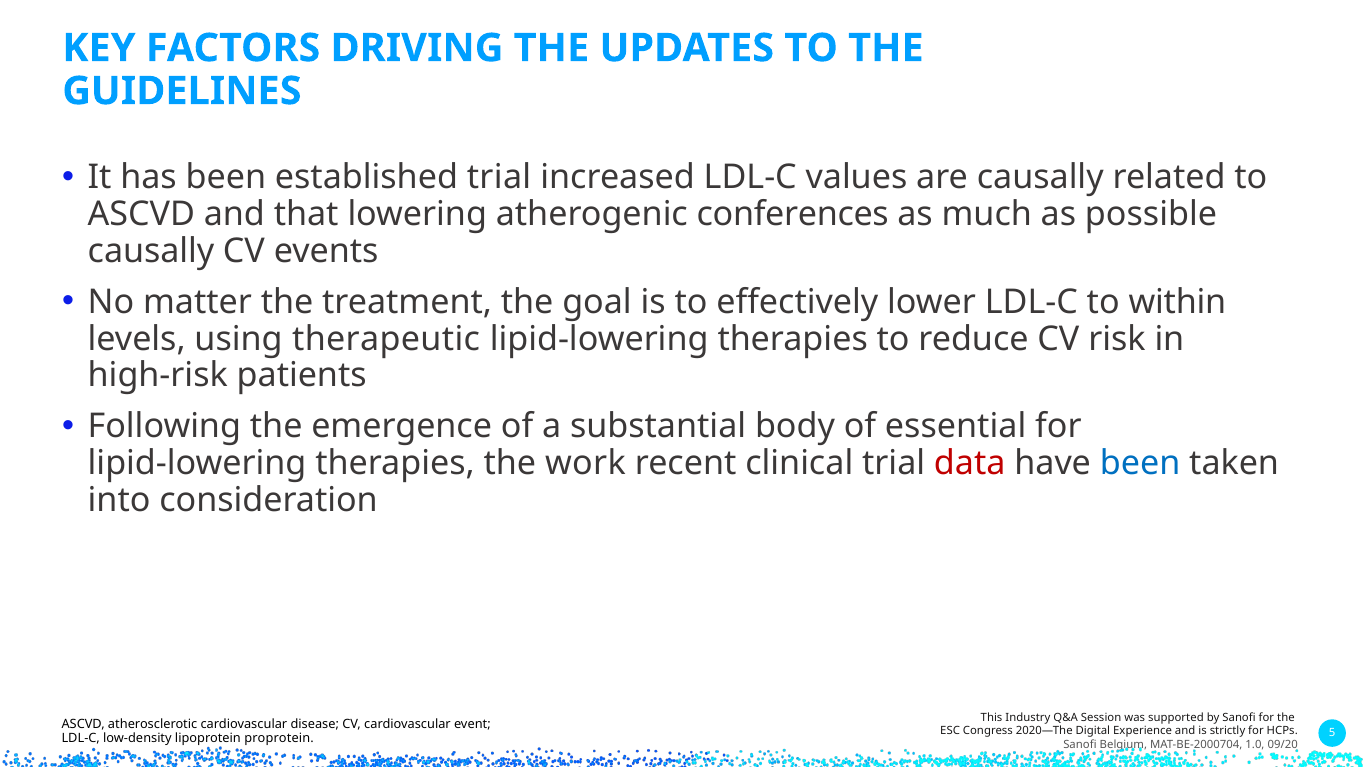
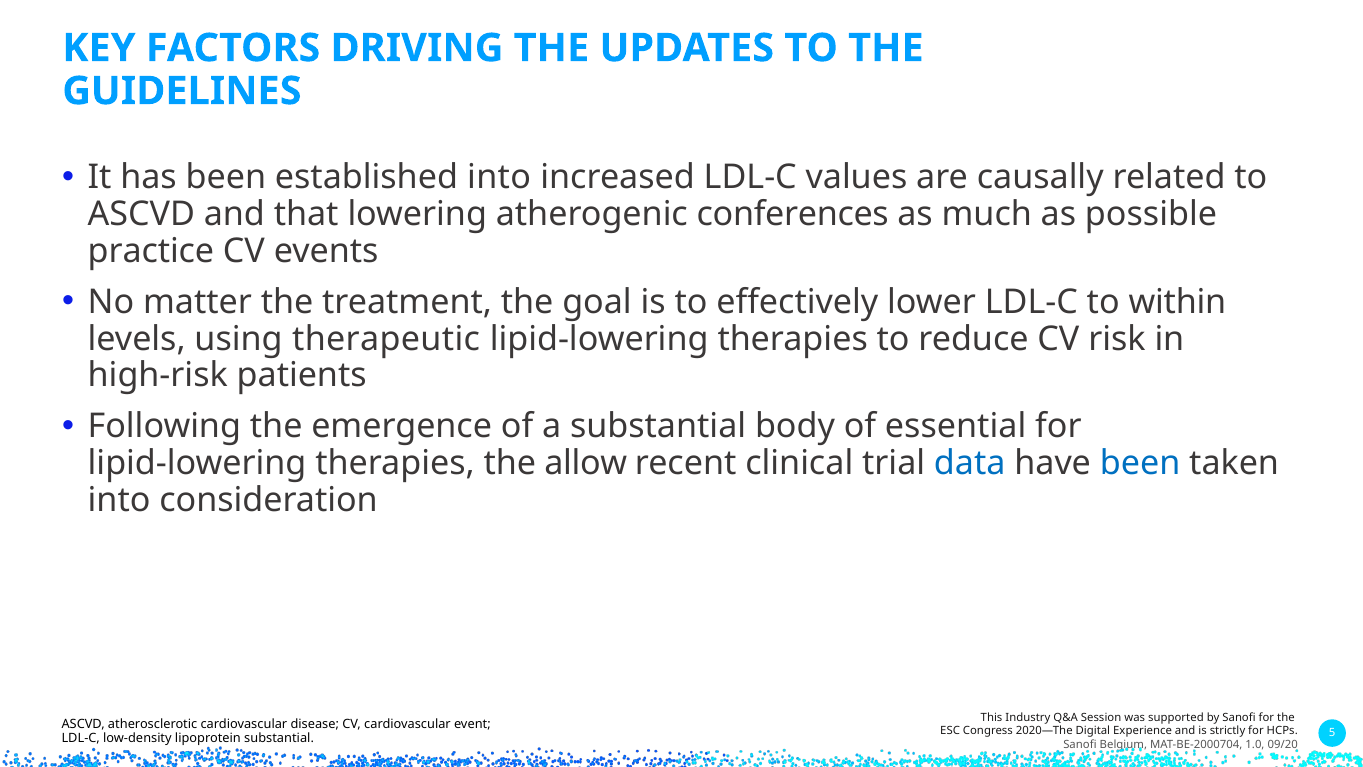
established trial: trial -> into (499, 177)
causally: causally -> practice (151, 251)
work: work -> allow (586, 463)
data colour: red -> blue (970, 463)
lipoprotein proprotein: proprotein -> substantial (279, 738)
